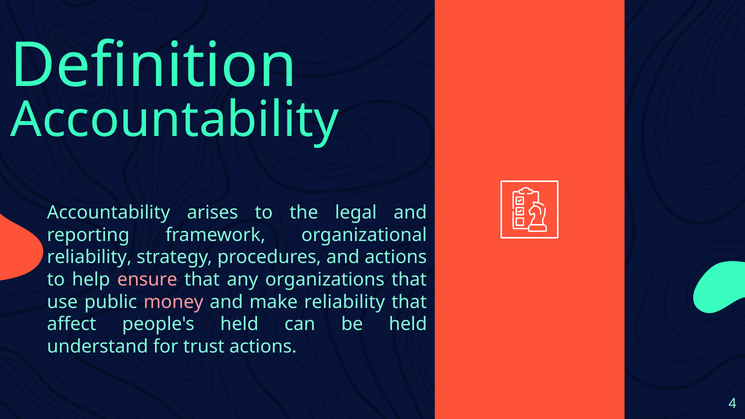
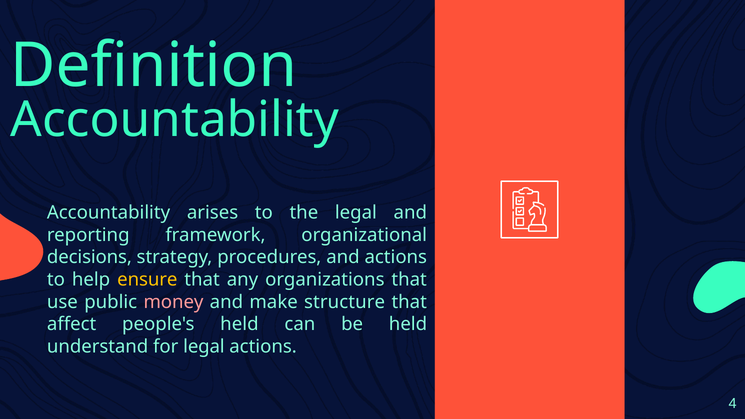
reliability: reliability -> decisions (89, 257)
ensure colour: pink -> yellow (147, 280)
make reliability: reliability -> structure (345, 302)
for trust: trust -> legal (204, 347)
